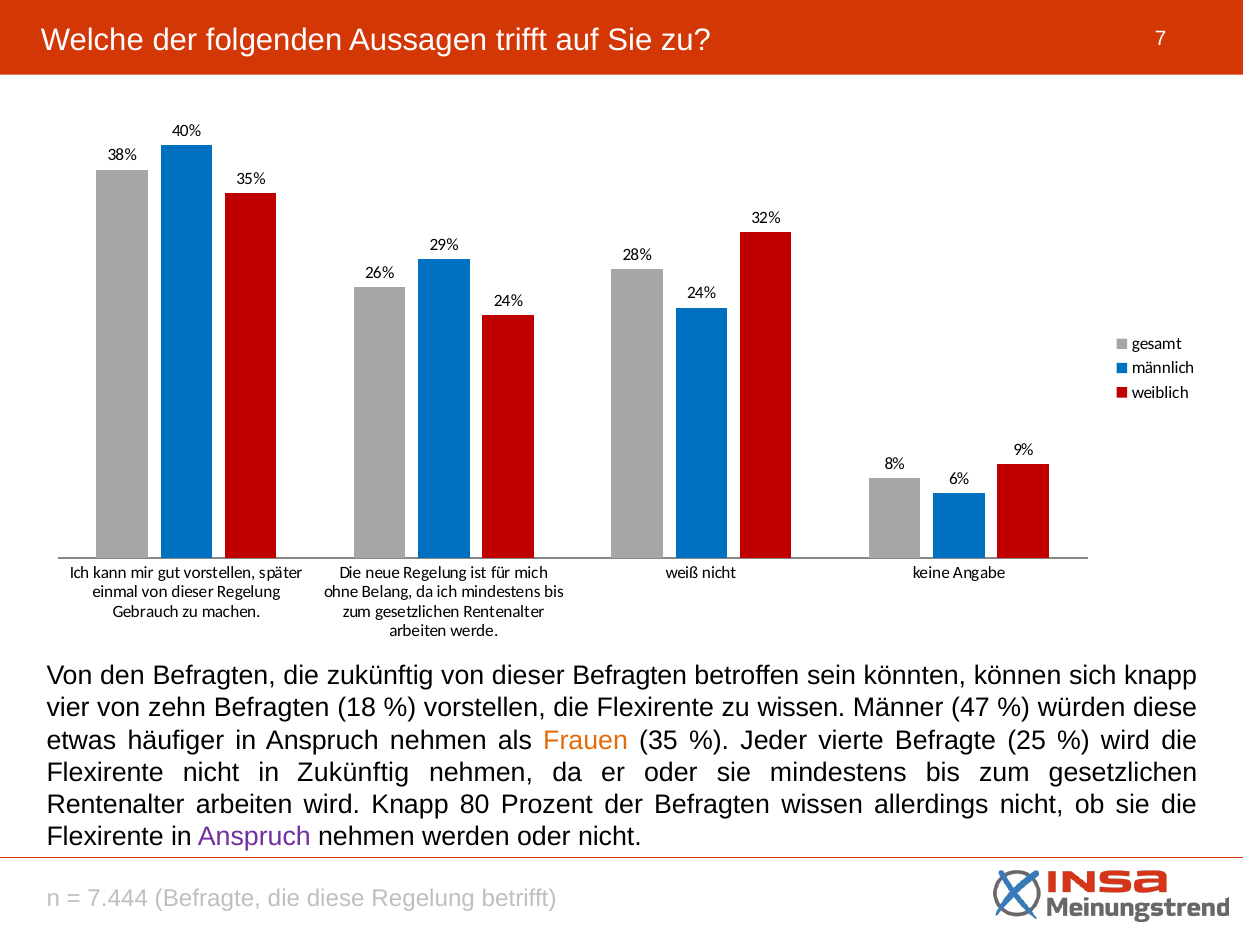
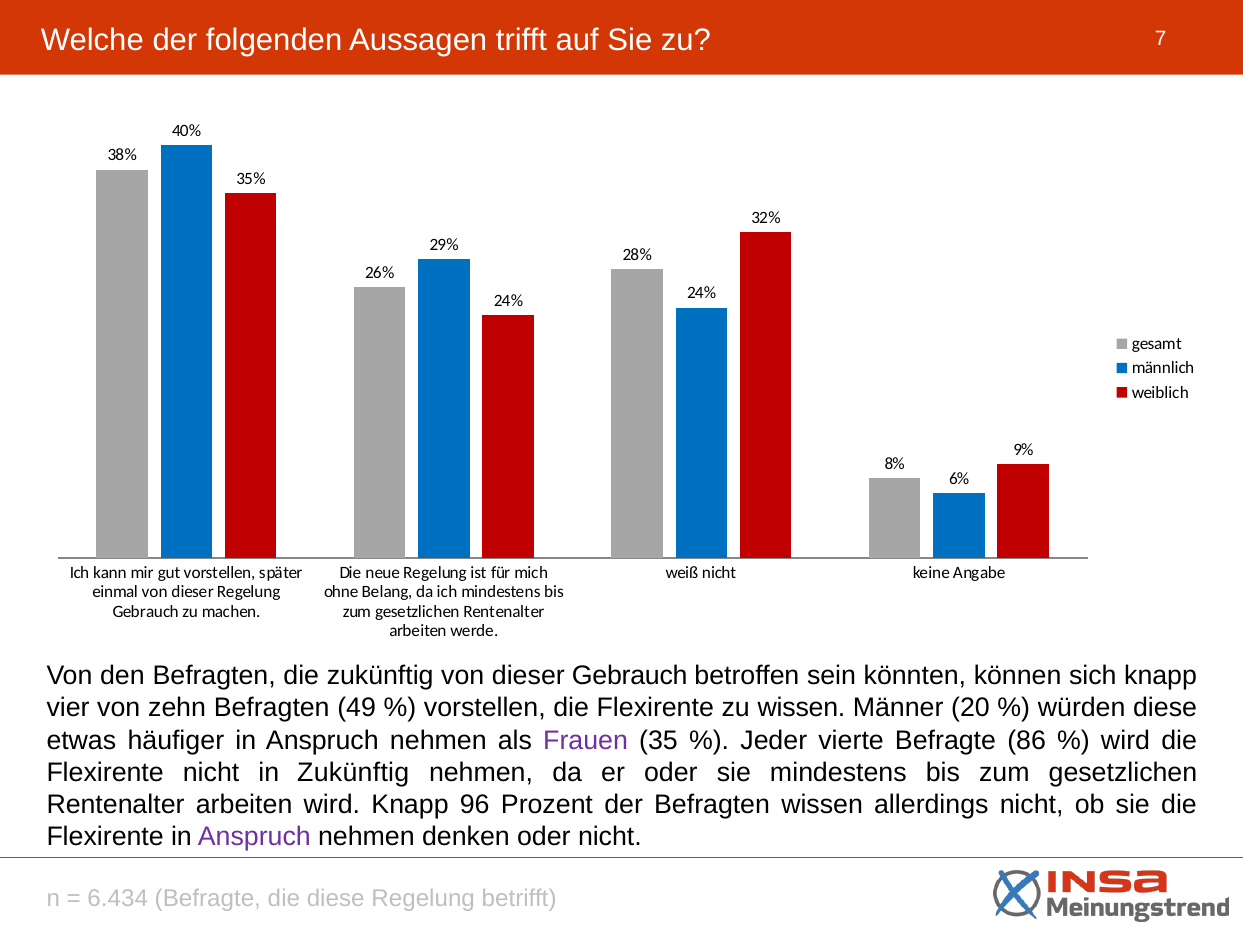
dieser Befragten: Befragten -> Gebrauch (630, 676)
18: 18 -> 49 (357, 708)
47: 47 -> 20 (970, 708)
Frauen colour: orange -> purple (586, 740)
25: 25 -> 86 (1027, 740)
80: 80 -> 96 (475, 805)
werden: werden -> denken (466, 837)
7.444: 7.444 -> 6.434 (118, 899)
